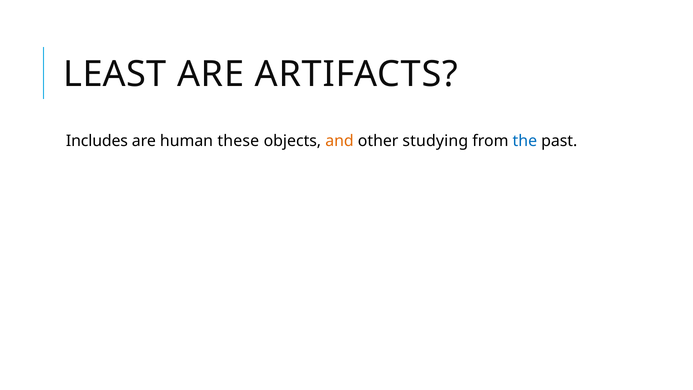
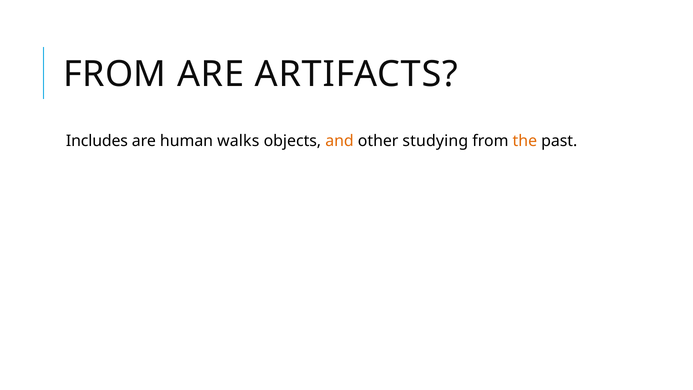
LEAST: LEAST -> FROM (115, 74)
these: these -> walks (238, 141)
the colour: blue -> orange (525, 141)
